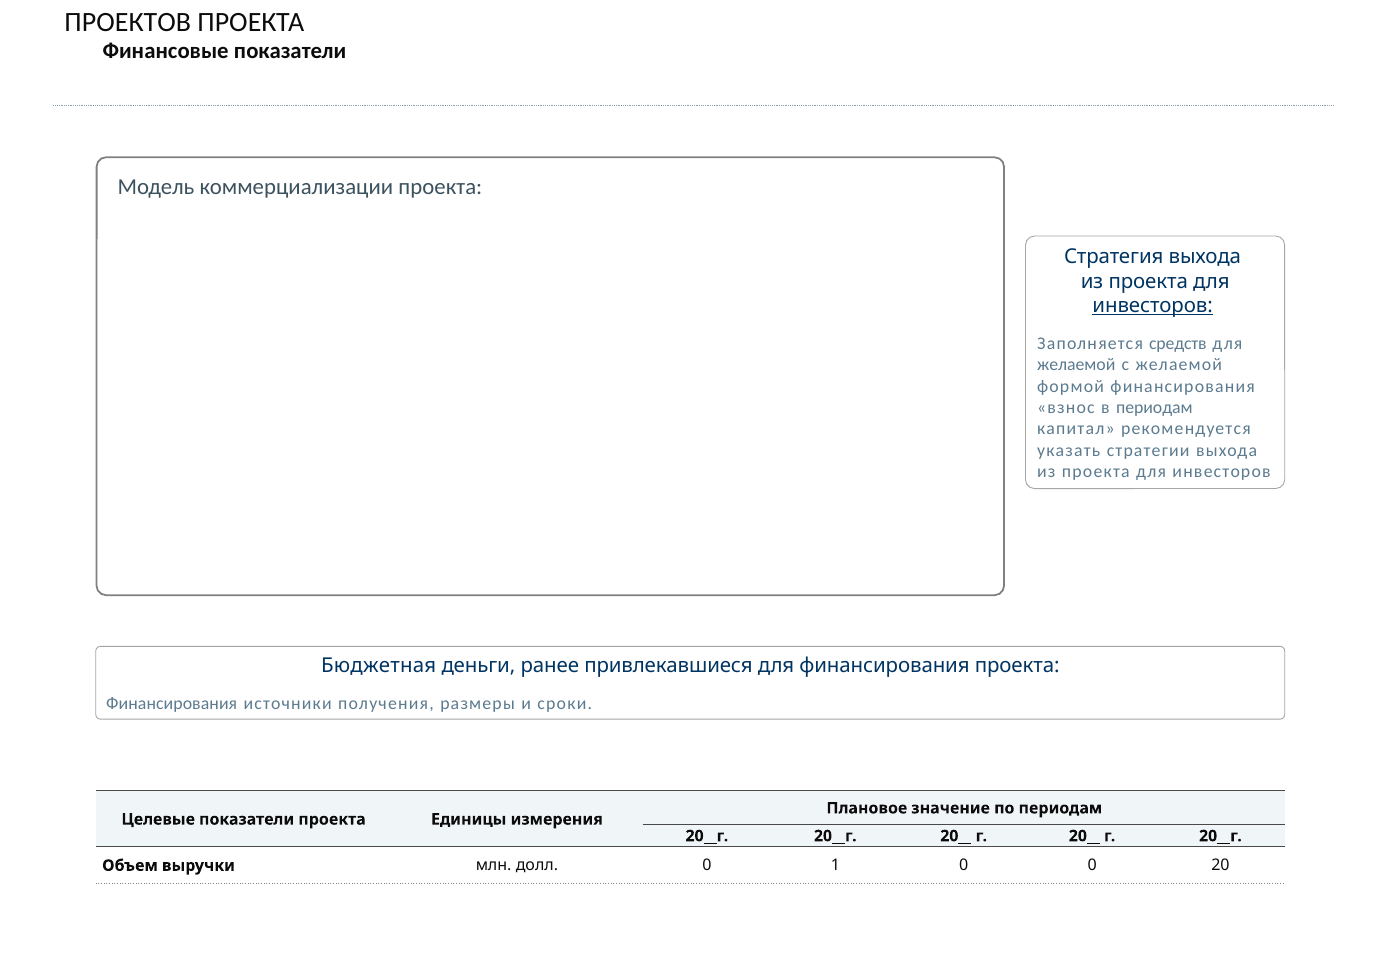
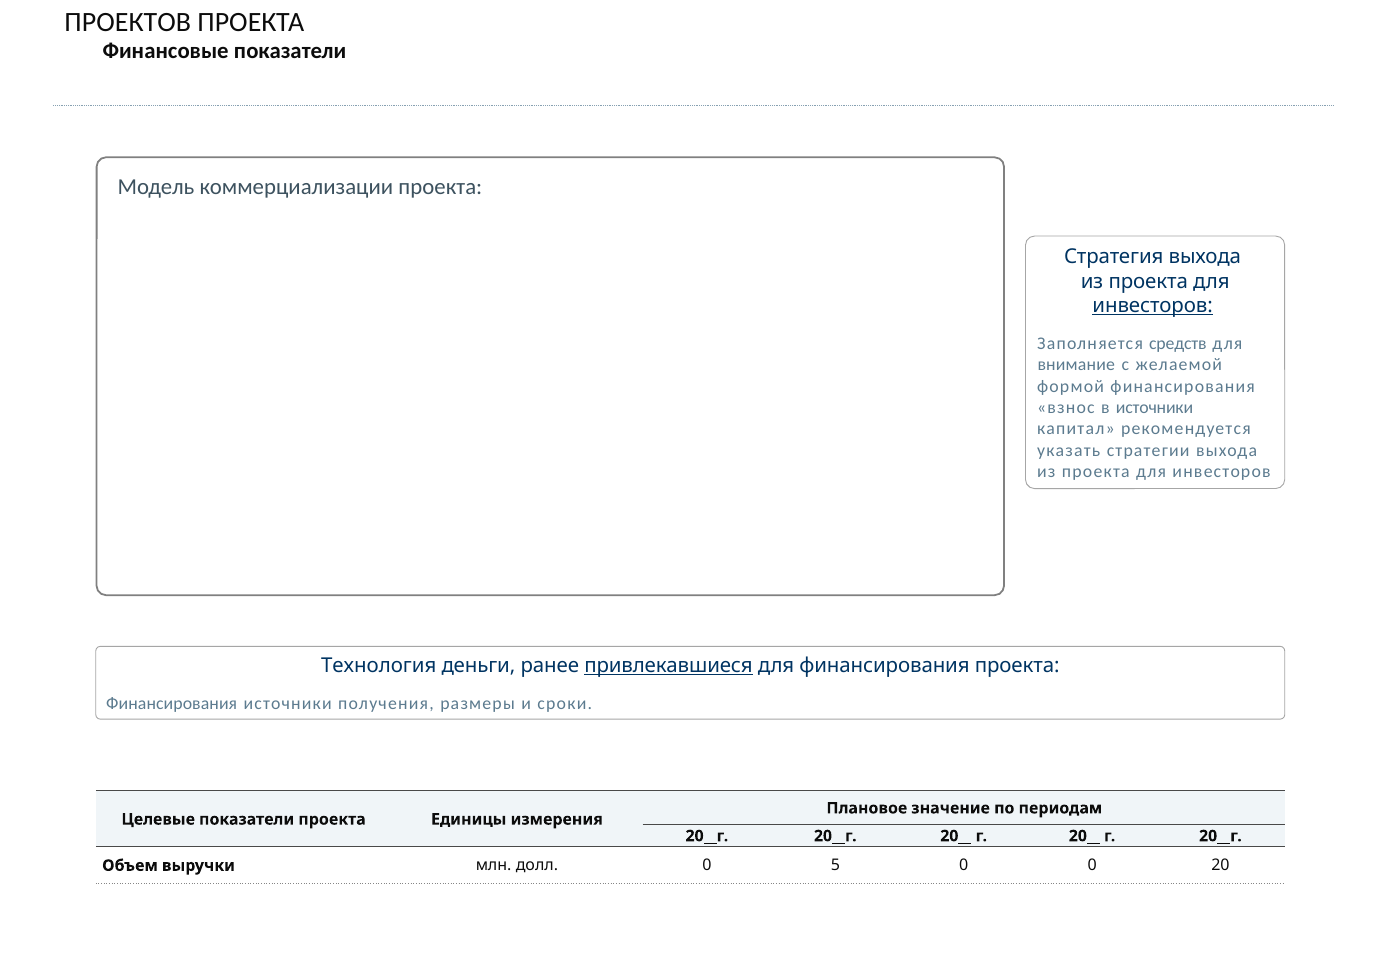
желаемой: желаемой -> внимание (1076, 365)
в периодам: периодам -> источники (1154, 408)
Бюджетная: Бюджетная -> Технология (379, 666)
привлекавшиеся underline: none -> present (668, 666)
1: 1 -> 5 (835, 866)
